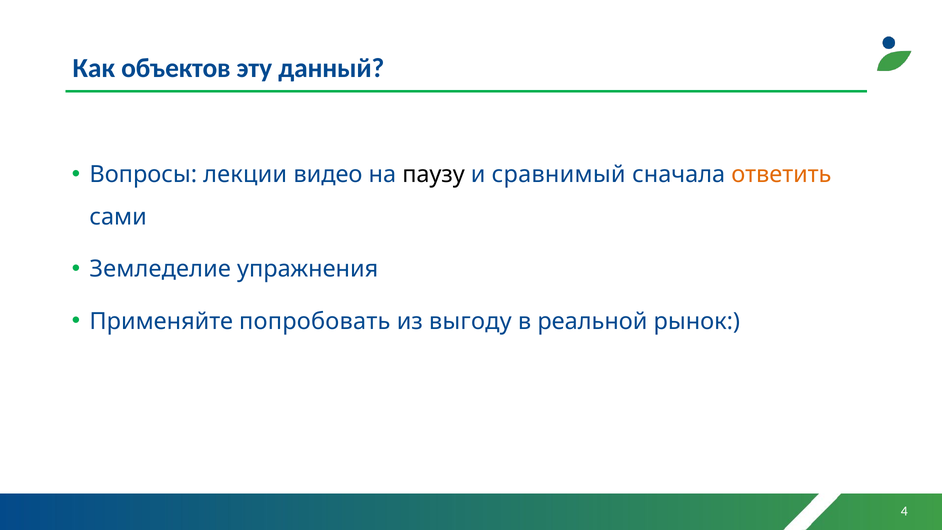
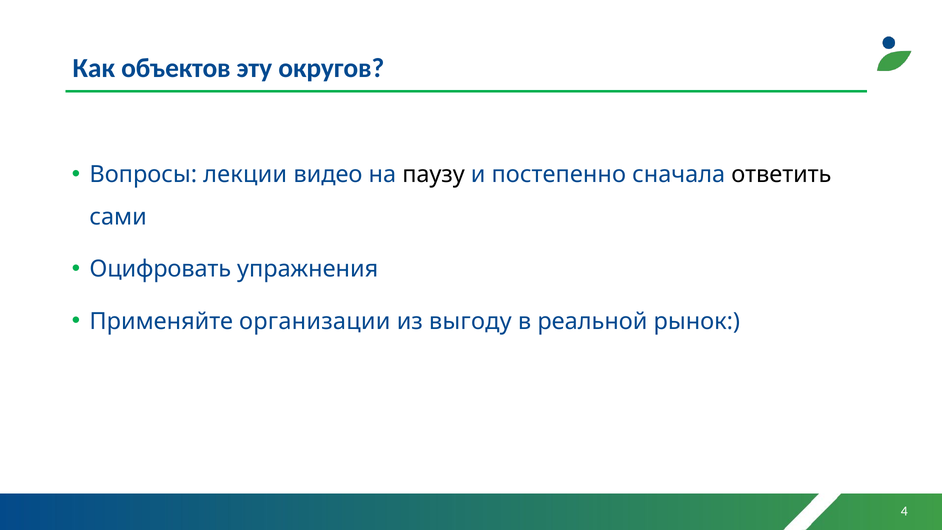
данный: данный -> округов (331, 68)
сравнимый: сравнимый -> постепенно (559, 174)
ответить colour: orange -> black (781, 174)
Земледелие: Земледелие -> Оцифровать (160, 269)
попробовать: попробовать -> организации (315, 321)
